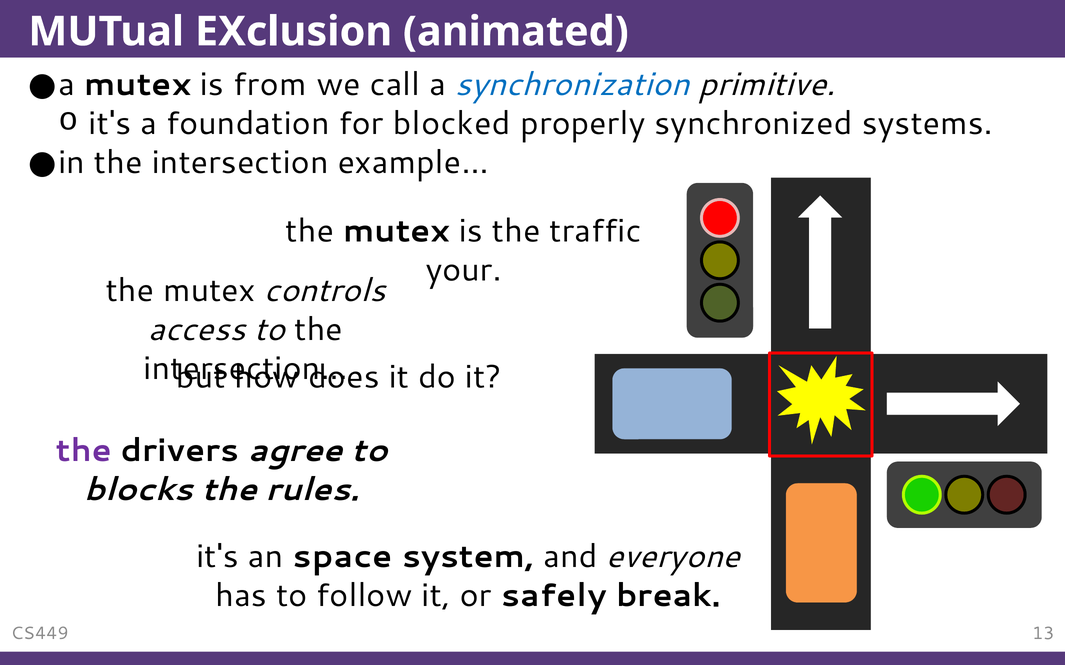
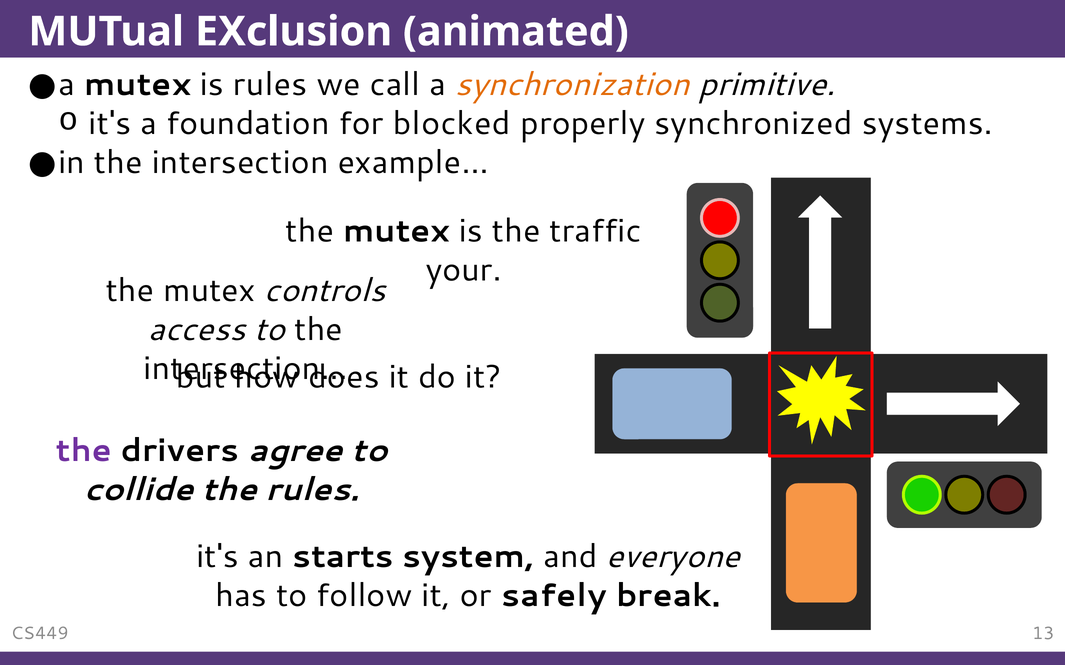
is from: from -> rules (270, 85)
synchronization colour: blue -> orange (573, 85)
blocks: blocks -> collide (139, 490)
space: space -> starts (343, 557)
